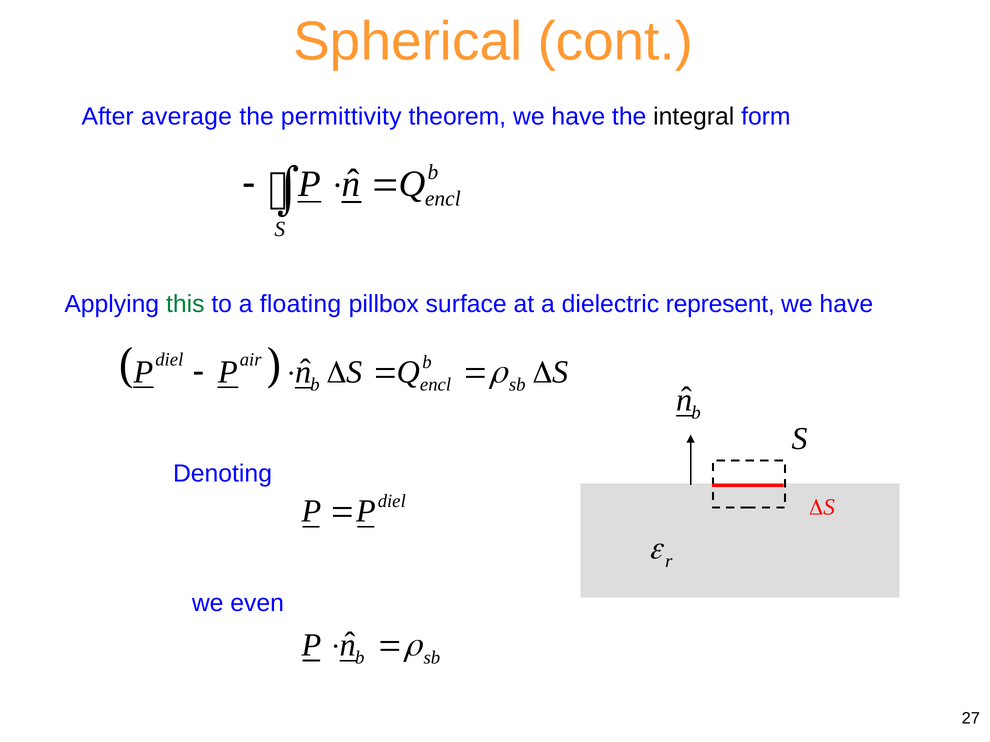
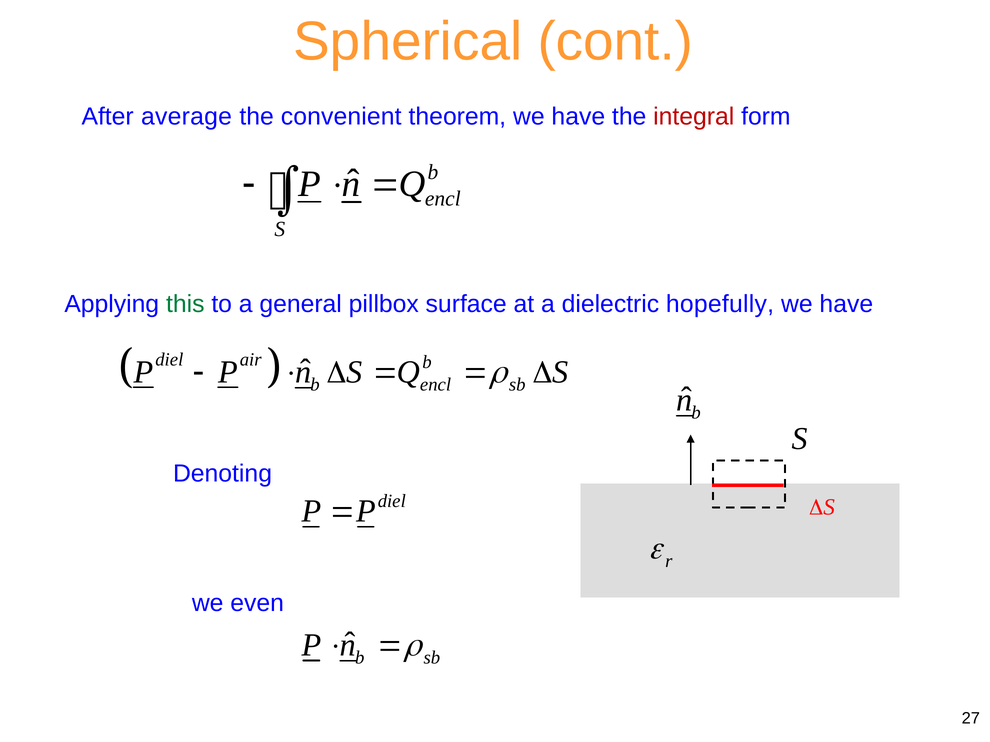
permittivity: permittivity -> convenient (341, 117)
integral colour: black -> red (694, 117)
floating: floating -> general (301, 304)
represent: represent -> hopefully (720, 304)
